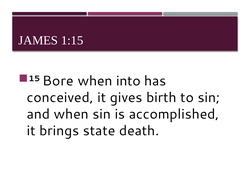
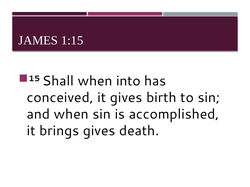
Bore: Bore -> Shall (58, 81)
brings state: state -> gives (99, 131)
